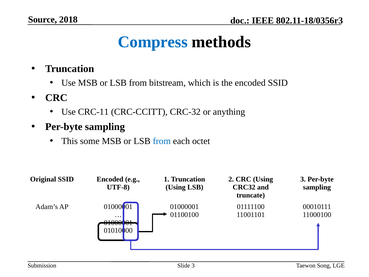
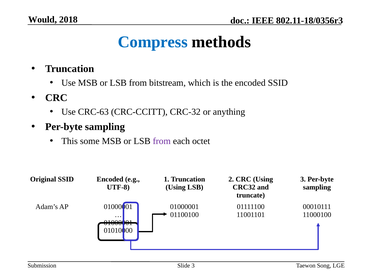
Source: Source -> Would (43, 20)
CRC-11: CRC-11 -> CRC-63 (93, 112)
from colour: blue -> purple (162, 141)
